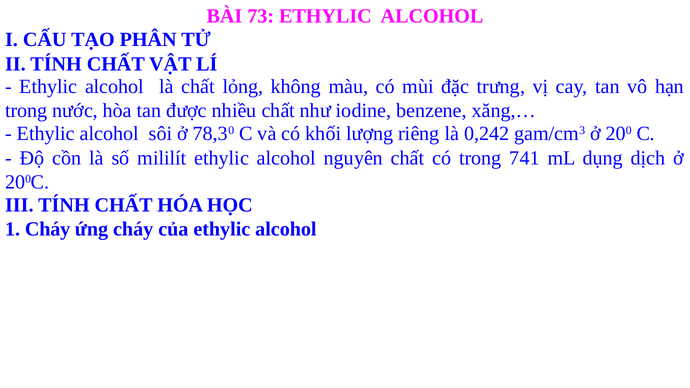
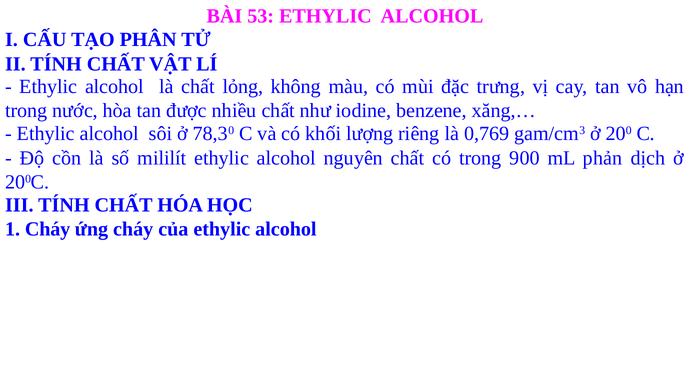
73: 73 -> 53 (261, 16)
0,242: 0,242 -> 0,769 (487, 134)
741: 741 -> 900 (525, 158)
dụng: dụng -> phản (603, 158)
